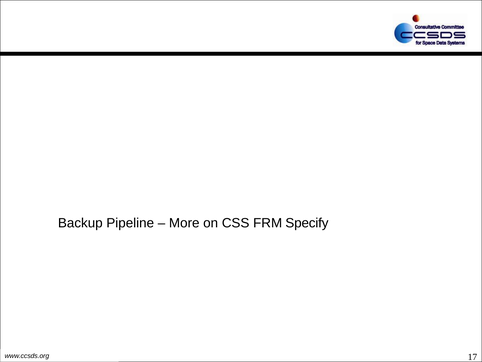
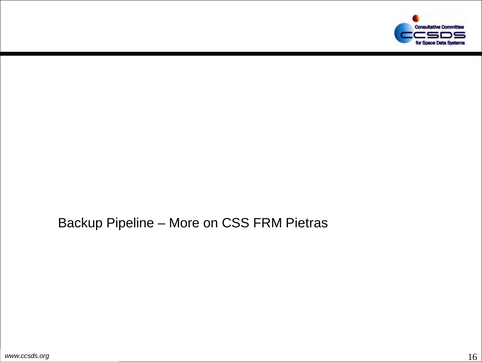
Specify: Specify -> Pietras (307, 223)
17: 17 -> 16 (472, 356)
